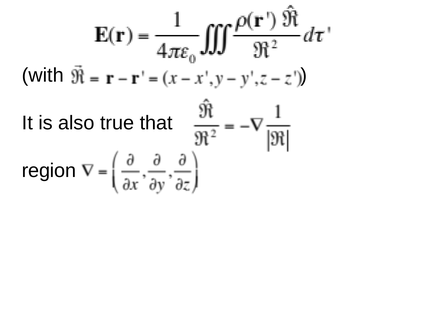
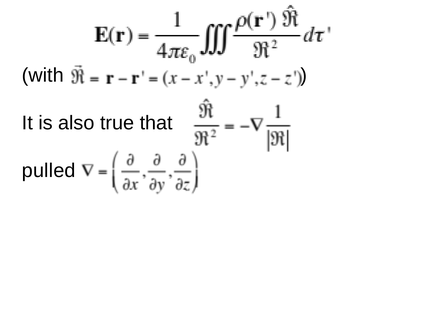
region: region -> pulled (49, 170)
